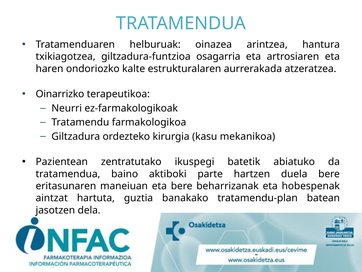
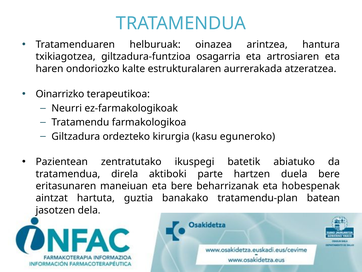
mekanikoa: mekanikoa -> eguneroko (247, 136)
baino: baino -> direla (125, 174)
